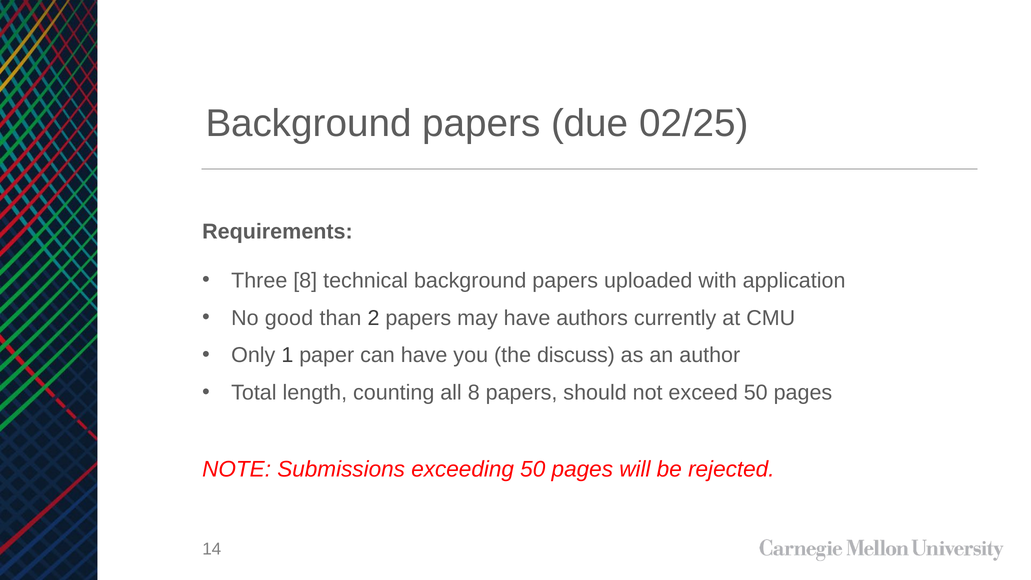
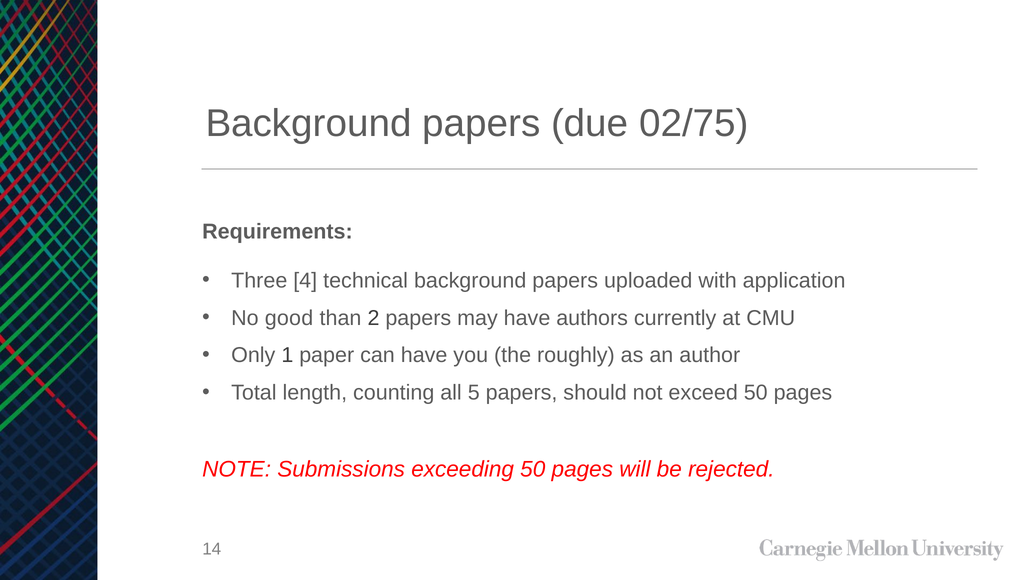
02/25: 02/25 -> 02/75 (694, 123)
Three 8: 8 -> 4 (305, 281)
discuss: discuss -> roughly (576, 355)
all 8: 8 -> 5 (474, 393)
